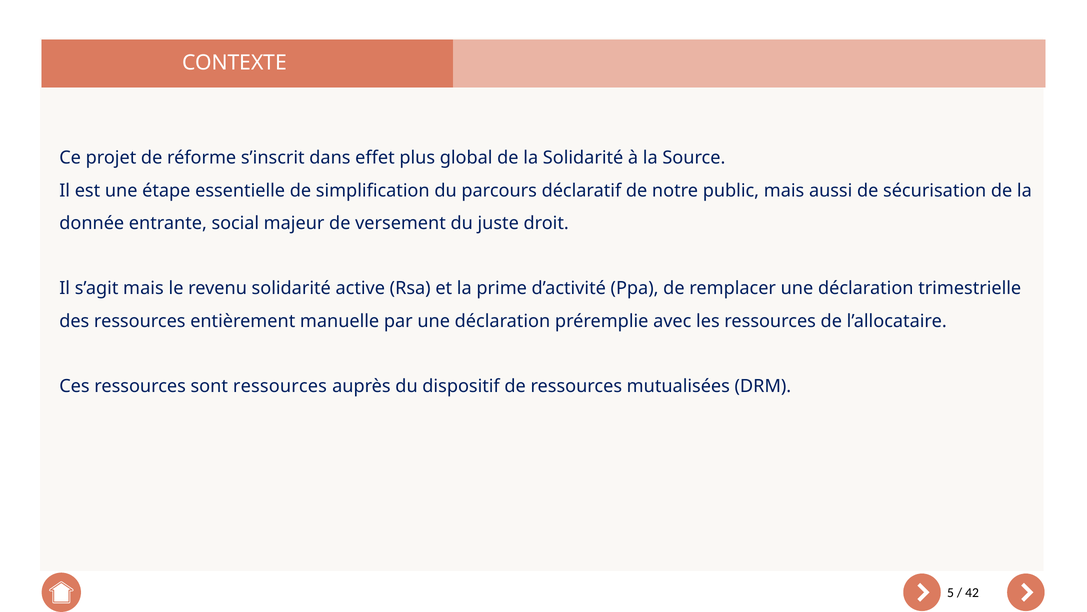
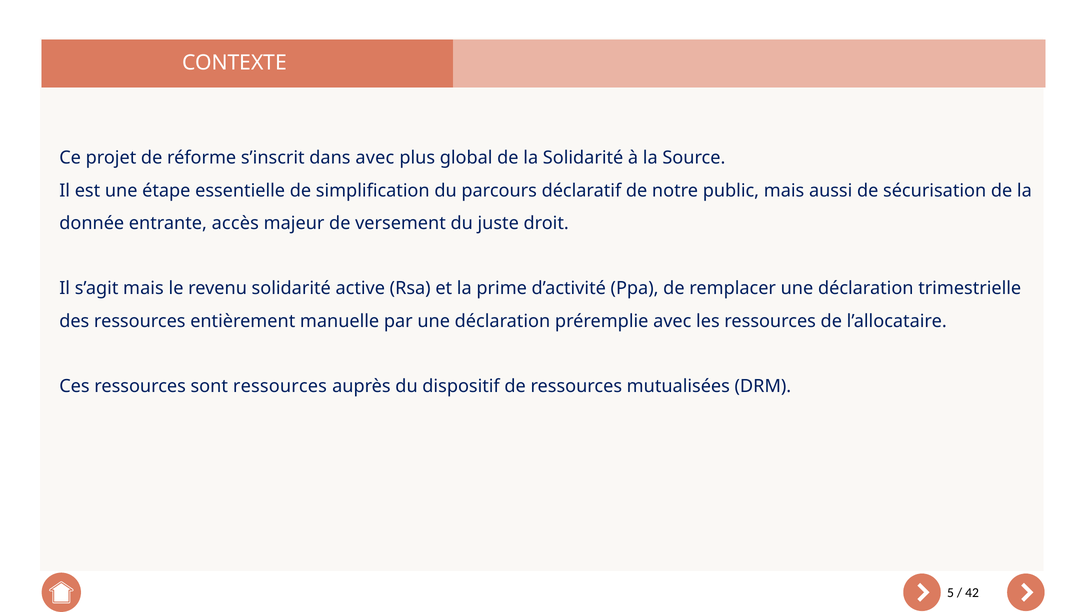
dans effet: effet -> avec (375, 158)
social: social -> accès (235, 223)
